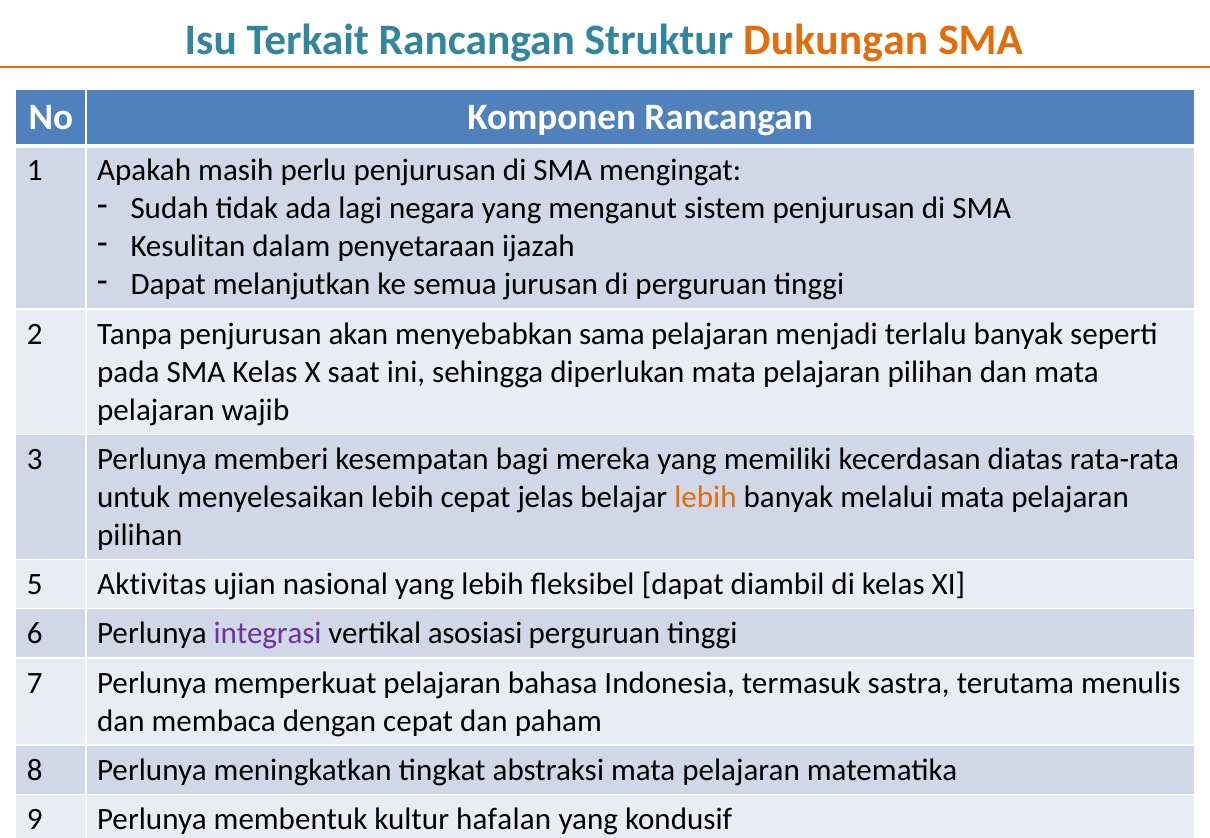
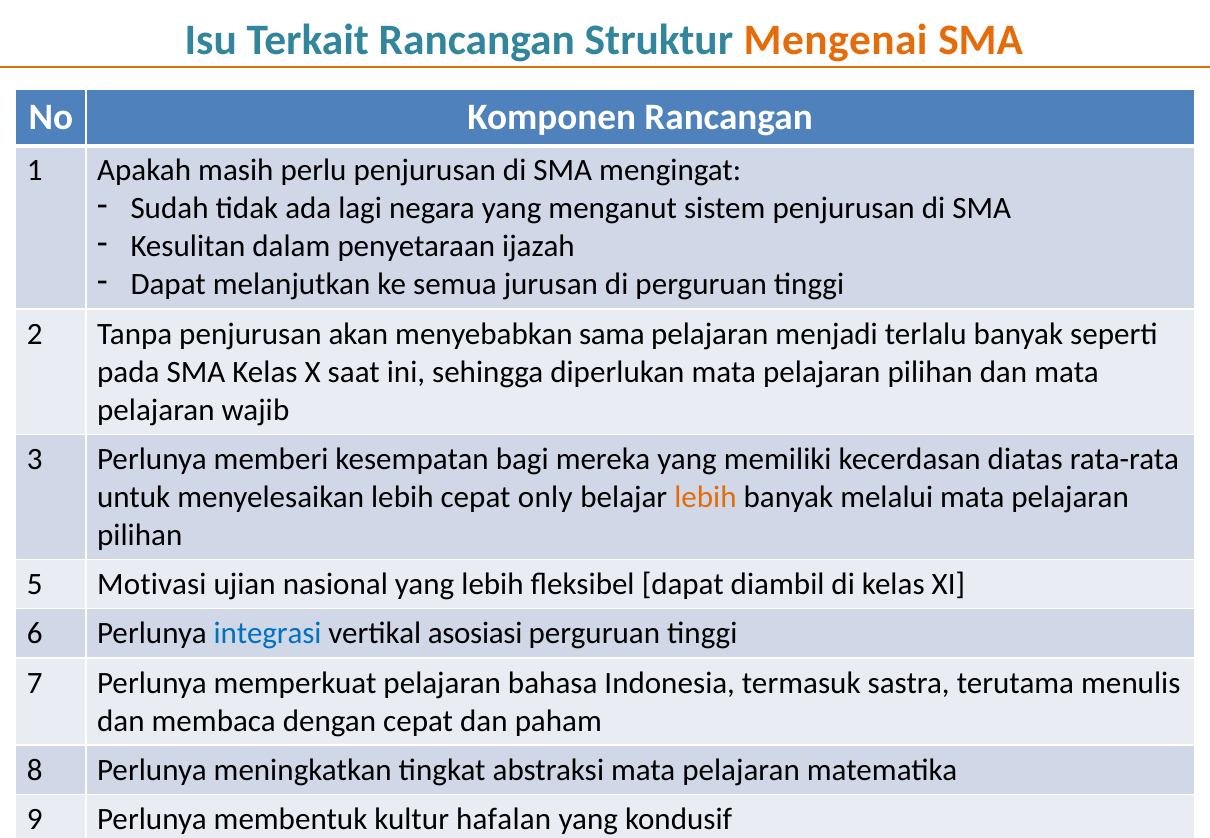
Dukungan: Dukungan -> Mengenai (836, 40)
jelas: jelas -> only (545, 497)
Aktivitas: Aktivitas -> Motivasi (152, 584)
integrasi colour: purple -> blue (268, 633)
